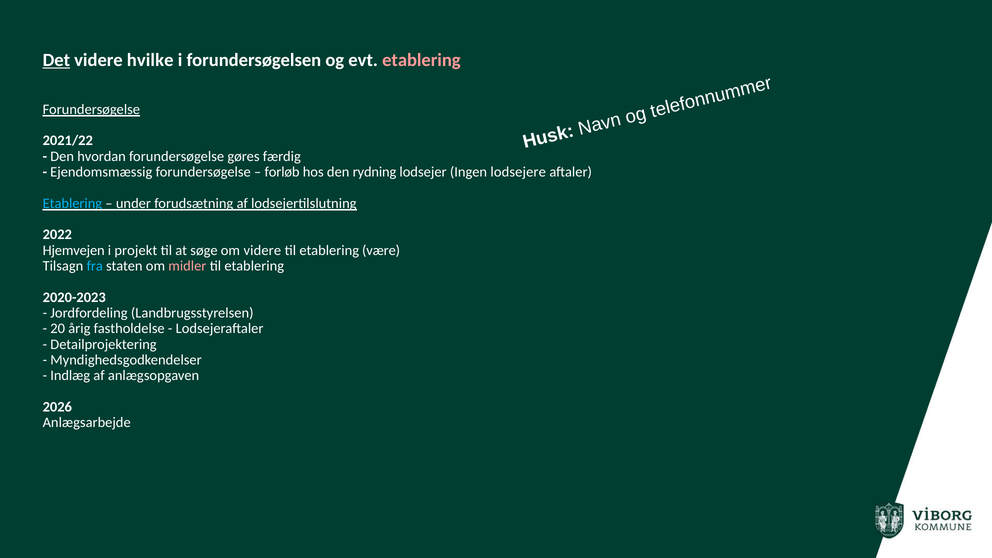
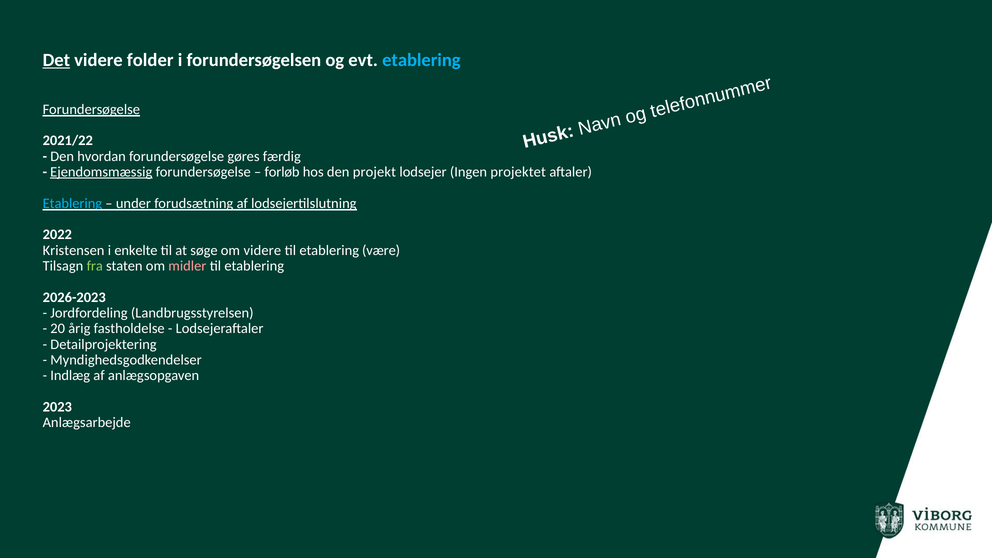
hvilke: hvilke -> folder (150, 60)
etablering colour: pink -> light blue (421, 60)
Ejendomsmæssig underline: none -> present (101, 172)
rydning: rydning -> projekt (374, 172)
lodsejere: lodsejere -> projektet (518, 172)
Hjemvejen: Hjemvejen -> Kristensen (74, 250)
projekt: projekt -> enkelte (136, 250)
fra colour: light blue -> light green (95, 266)
2020-2023: 2020-2023 -> 2026-2023 (74, 297)
2026: 2026 -> 2023 (57, 407)
